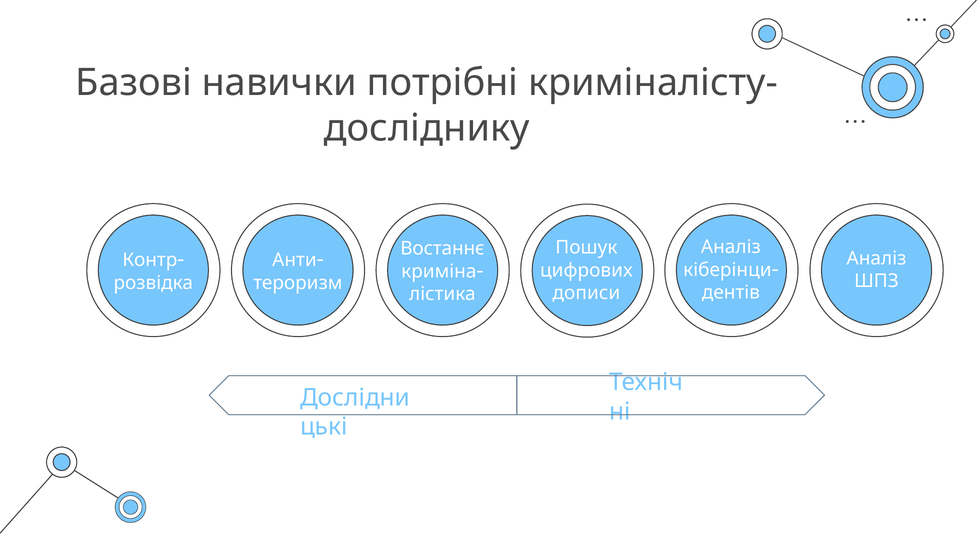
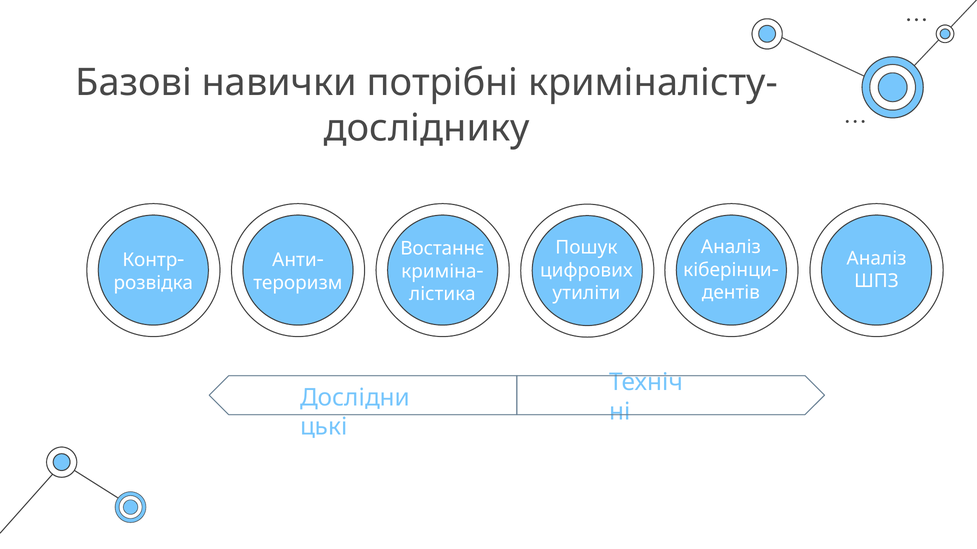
дописи: дописи -> утиліти (586, 293)
